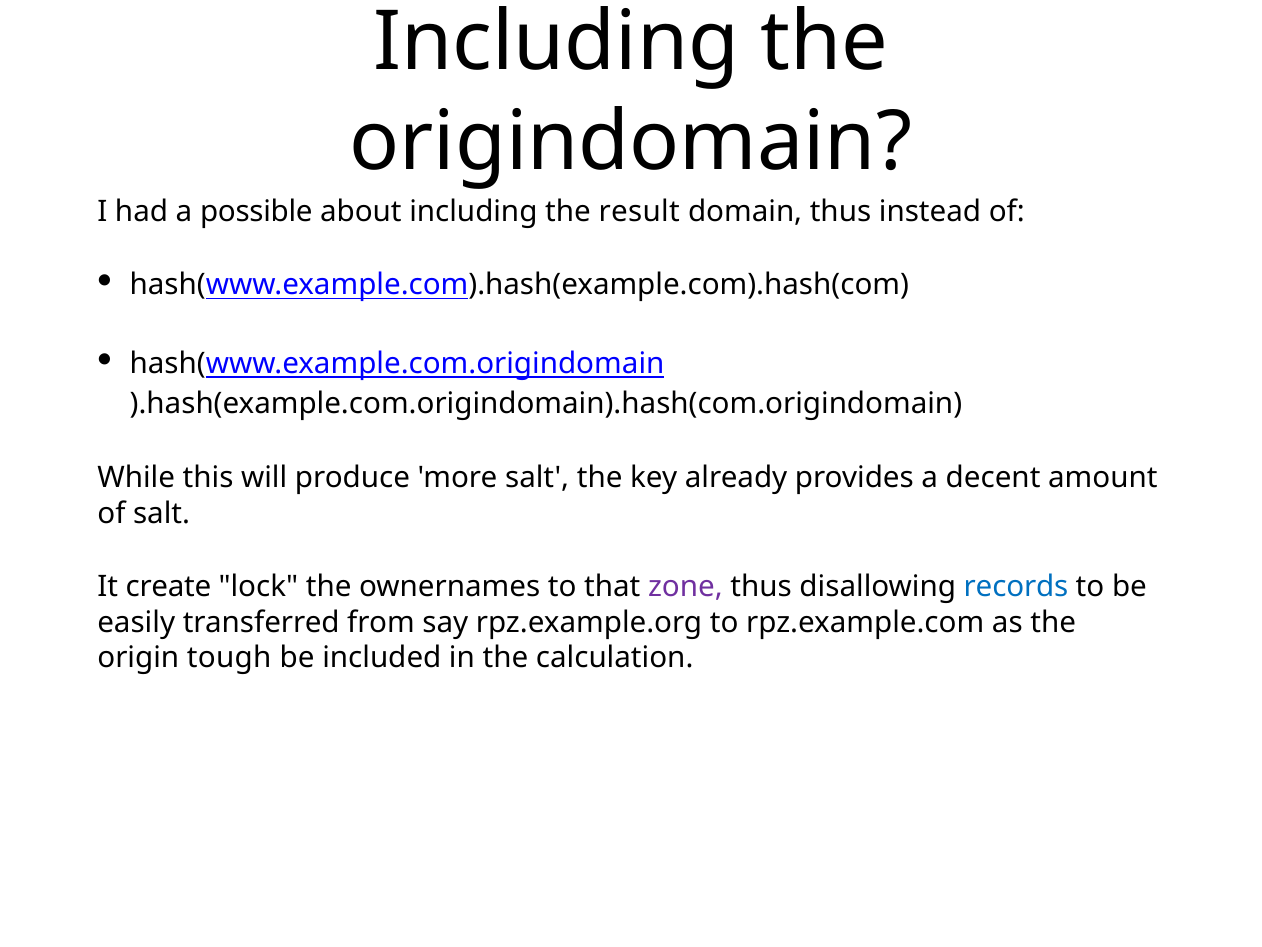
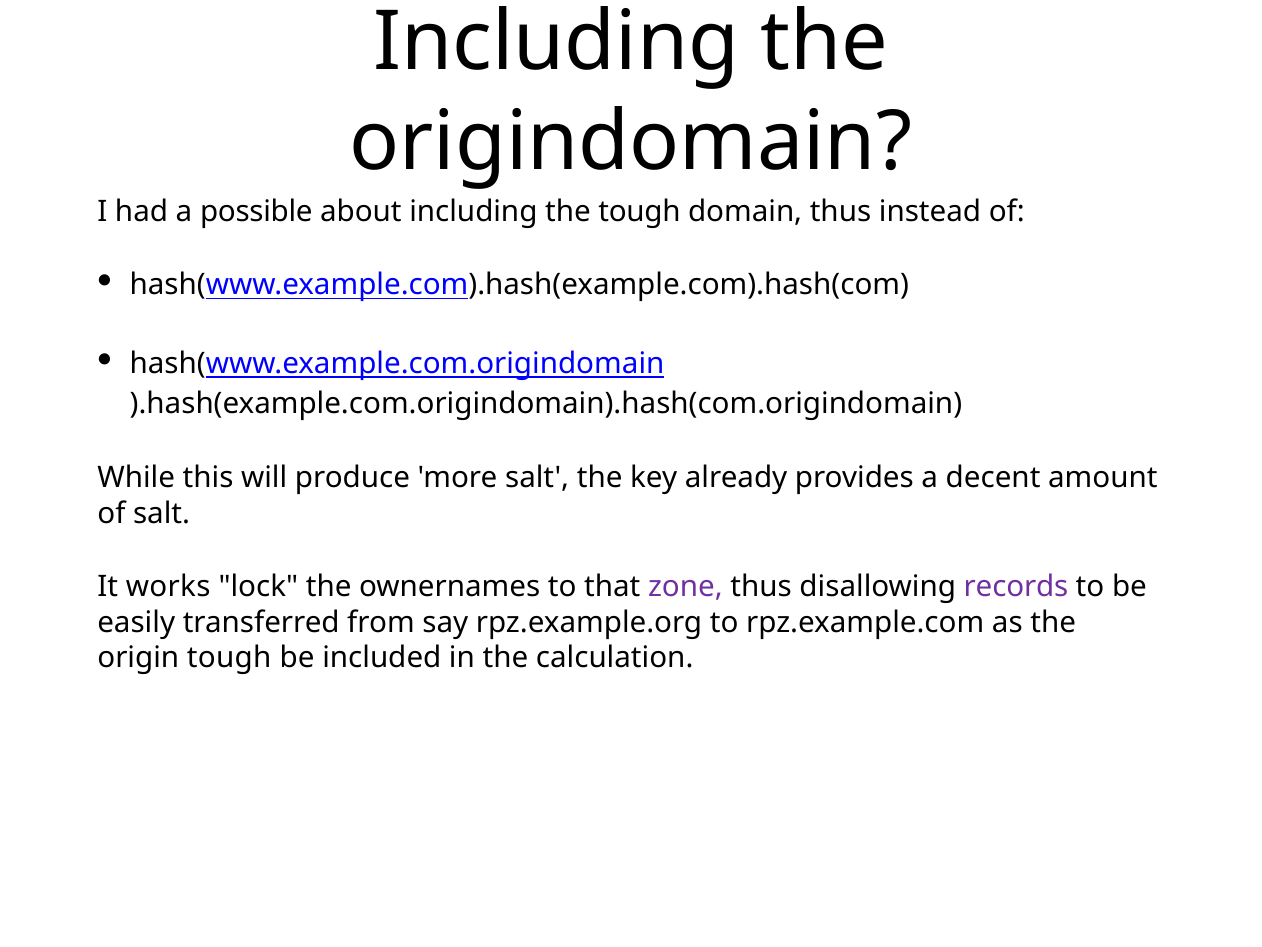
the result: result -> tough (640, 211)
create: create -> works (168, 587)
records colour: blue -> purple (1016, 587)
